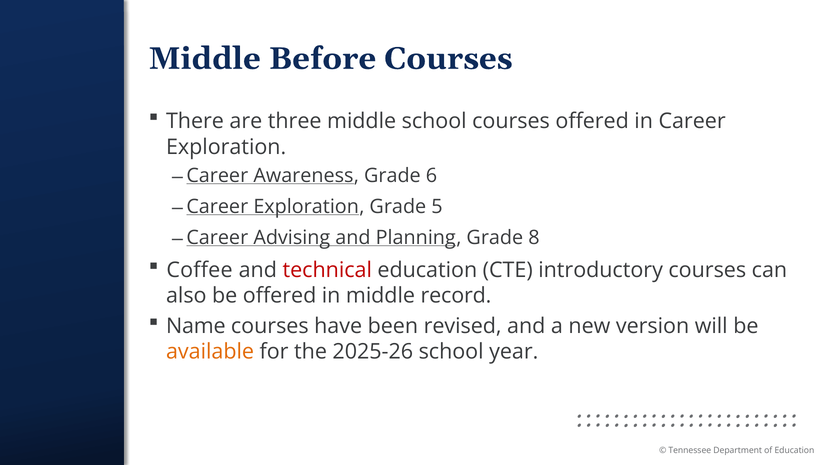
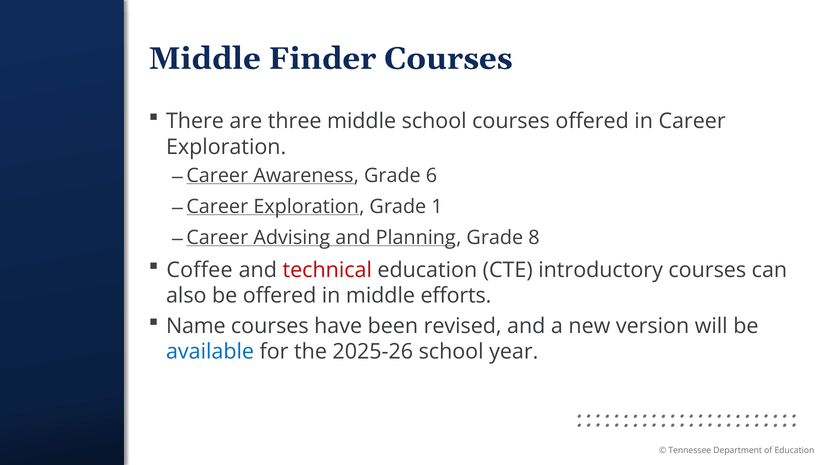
Before: Before -> Finder (322, 59)
5: 5 -> 1 (437, 207)
record: record -> efforts (456, 296)
available colour: orange -> blue (210, 352)
